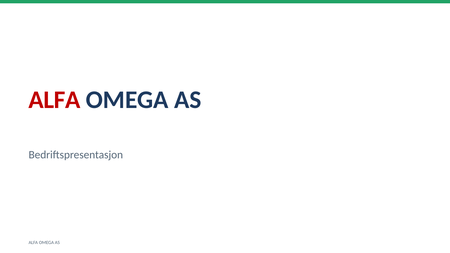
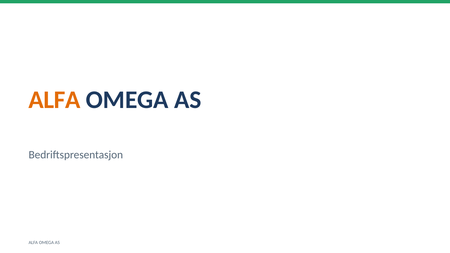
ALFA colour: red -> orange (55, 100)
